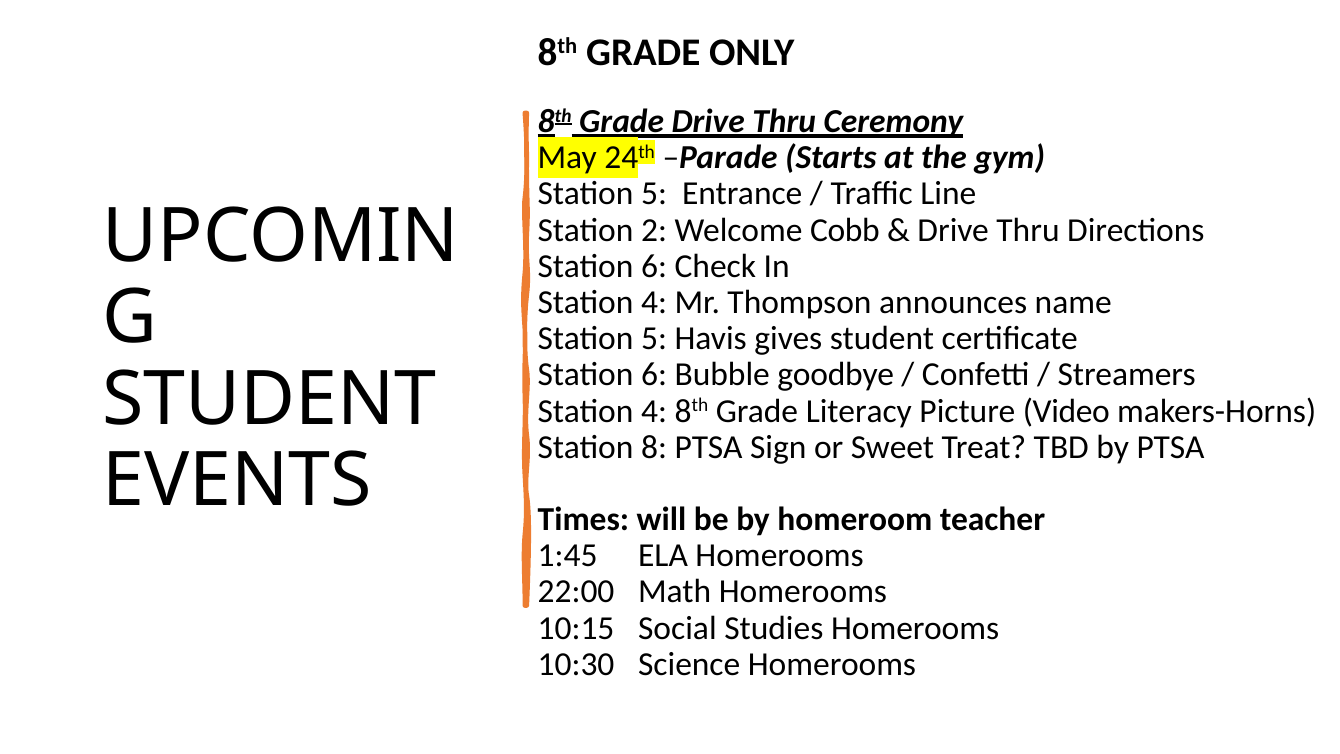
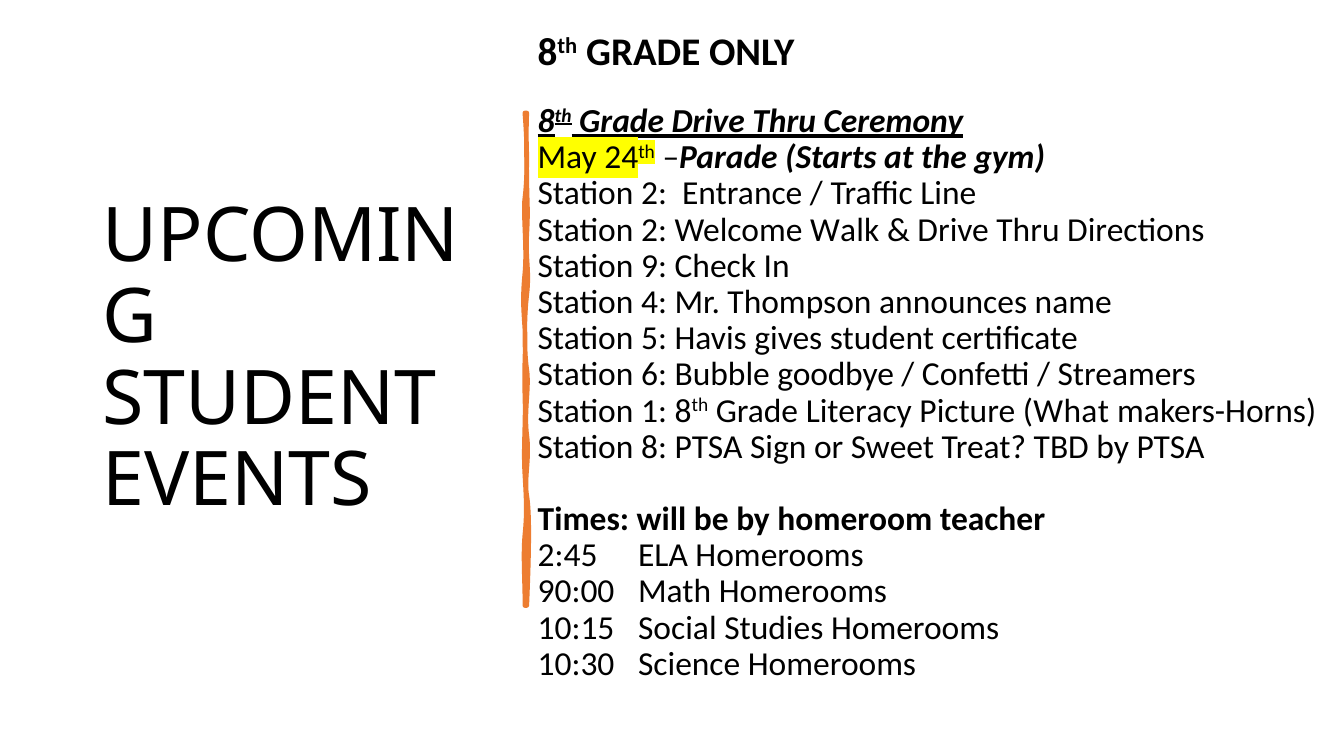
5: 5 -> 2 (654, 194)
Cobb: Cobb -> Walk (845, 230)
6: 6 -> 9 (654, 266)
4: 4 -> 1 (654, 411)
Video: Video -> What (1066, 411)
1:45: 1:45 -> 2:45 (568, 555)
22:00: 22:00 -> 90:00 (576, 592)
